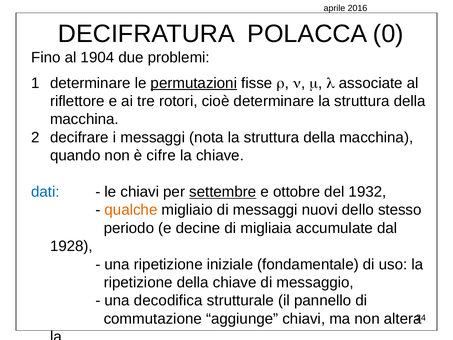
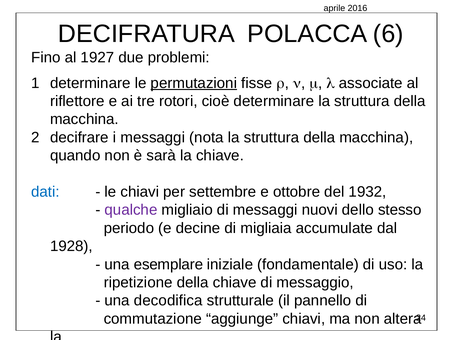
0: 0 -> 6 (388, 34)
1904: 1904 -> 1927 (97, 57)
cifre: cifre -> sarà (161, 155)
settembre underline: present -> none (223, 192)
qualche colour: orange -> purple (131, 210)
una ripetizione: ripetizione -> esemplare (168, 264)
